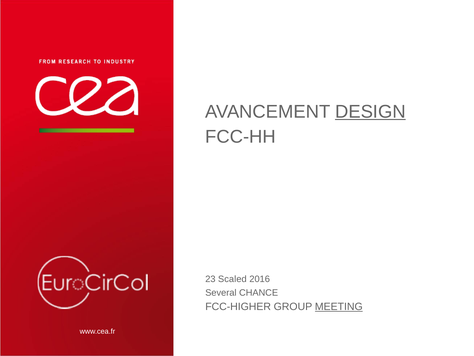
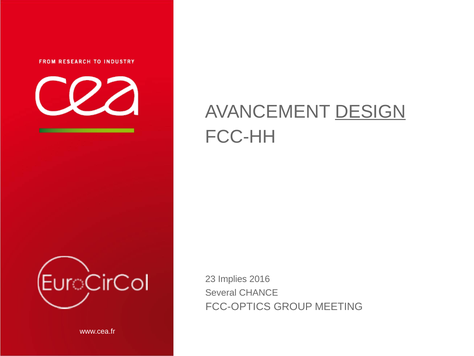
Scaled: Scaled -> Implies (232, 279)
FCC-HIGHER: FCC-HIGHER -> FCC-OPTICS (238, 306)
MEETING underline: present -> none (339, 306)
